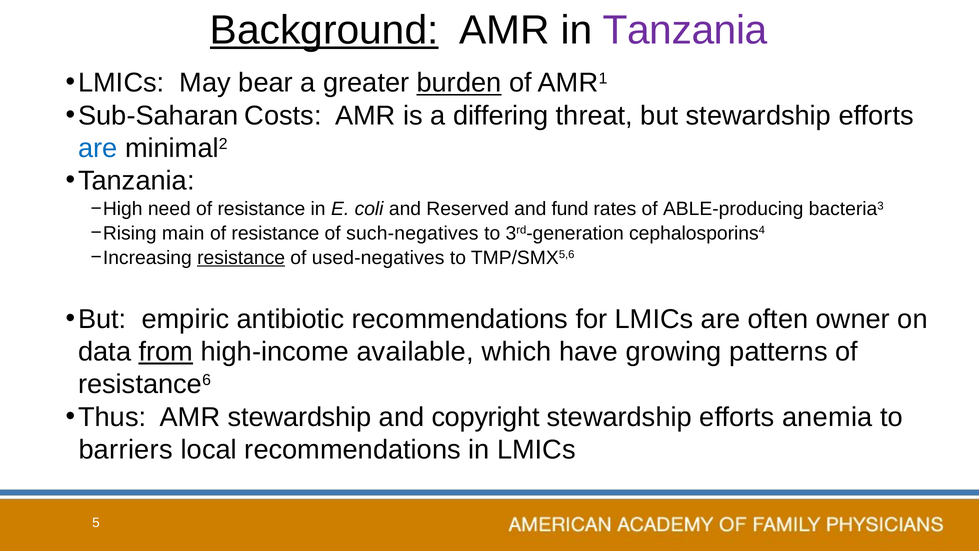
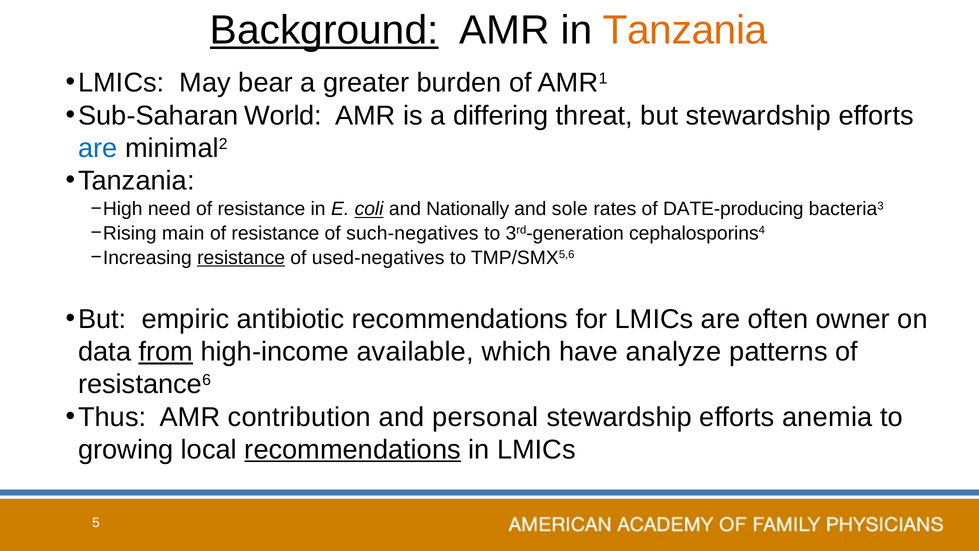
Tanzania colour: purple -> orange (685, 30)
burden underline: present -> none (459, 83)
Costs: Costs -> World (283, 115)
coli underline: none -> present (369, 209)
Reserved: Reserved -> Nationally (468, 209)
fund: fund -> sole (570, 209)
ABLE-producing: ABLE-producing -> DATE-producing (733, 209)
growing: growing -> analyze (674, 352)
AMR stewardship: stewardship -> contribution (299, 417)
copyright: copyright -> personal (485, 417)
barriers: barriers -> growing (126, 449)
recommendations underline: none -> present (353, 449)
